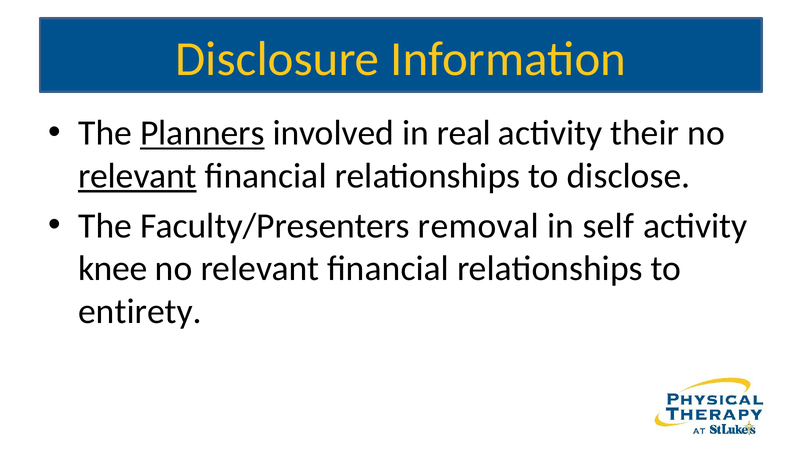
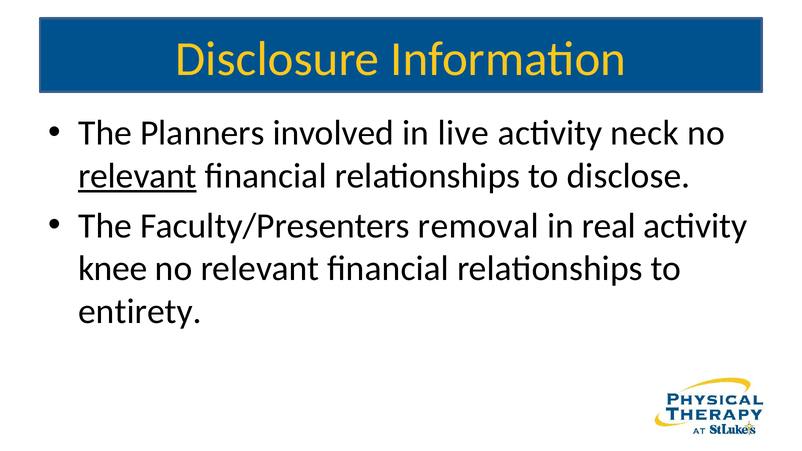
Planners underline: present -> none (202, 133)
real: real -> live (463, 133)
their: their -> neck (645, 133)
self: self -> real (609, 226)
